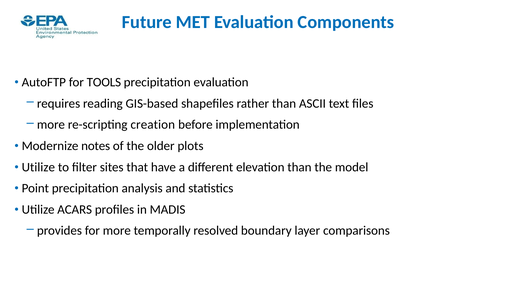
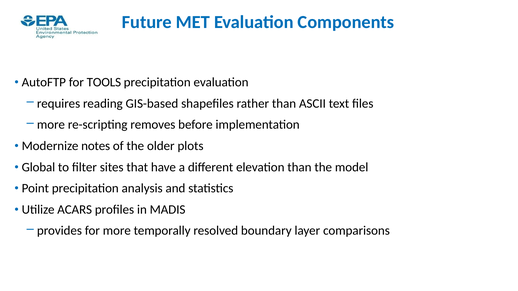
creation: creation -> removes (153, 125)
Utilize: Utilize -> Global (38, 167)
